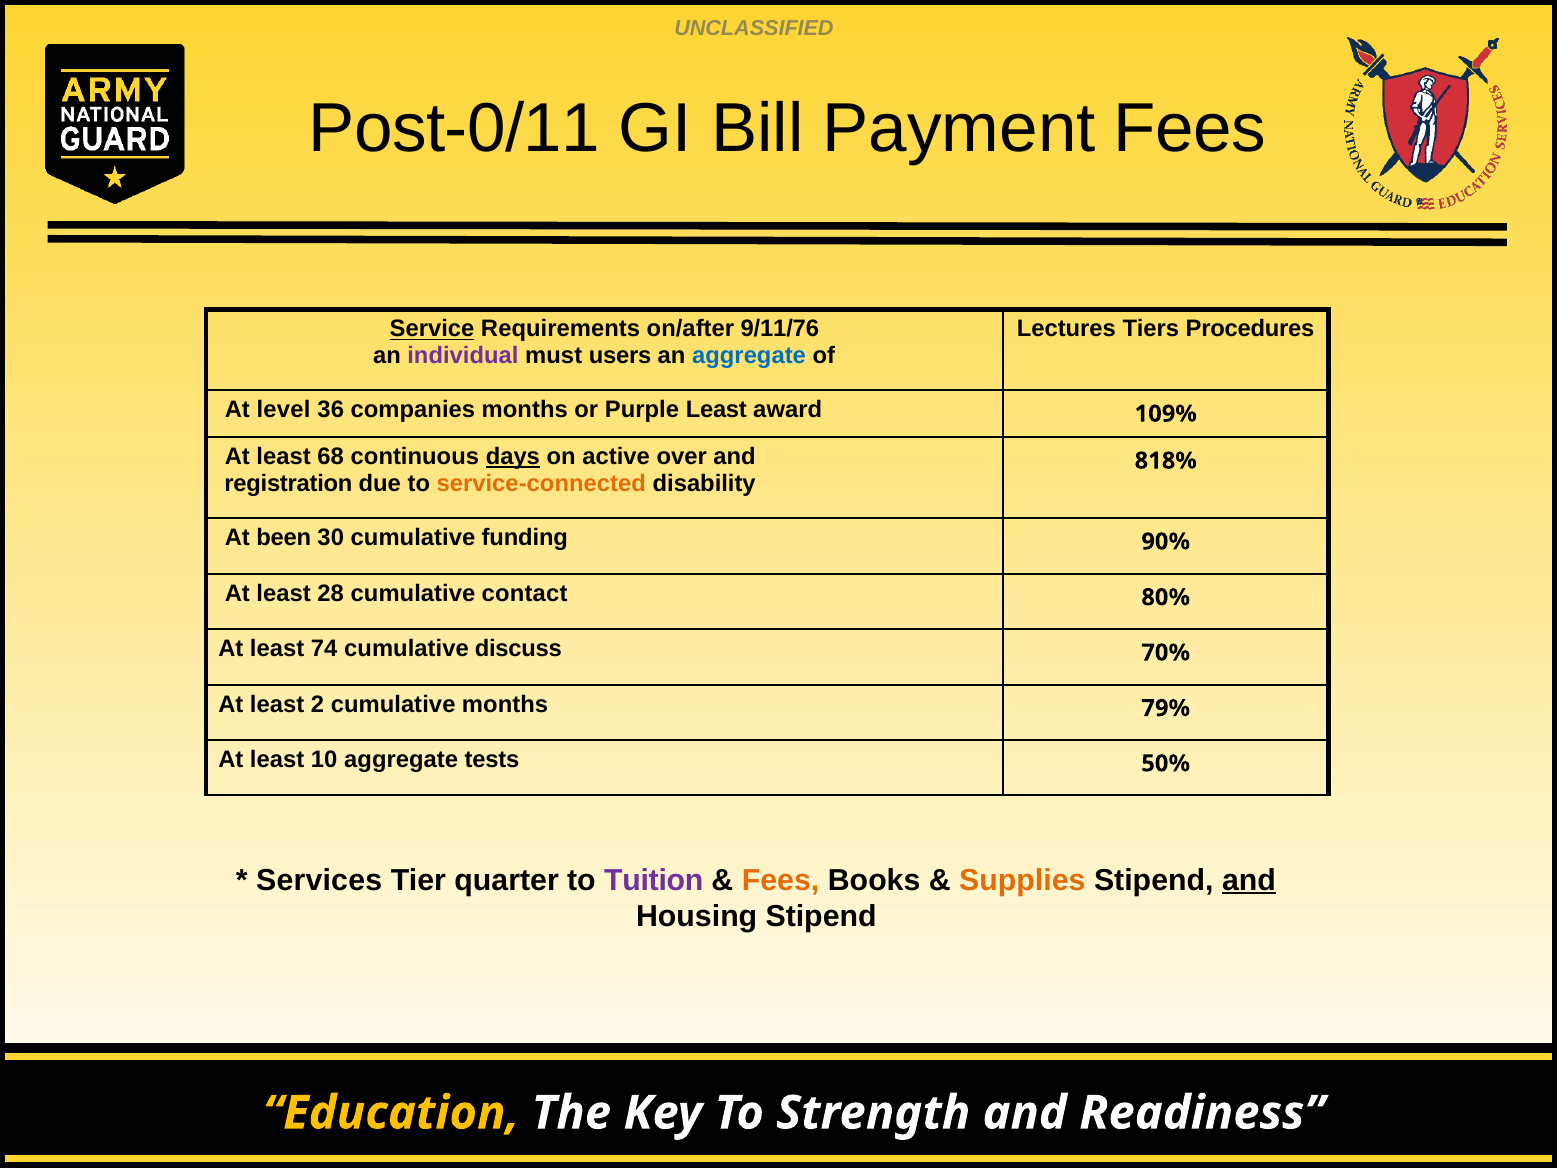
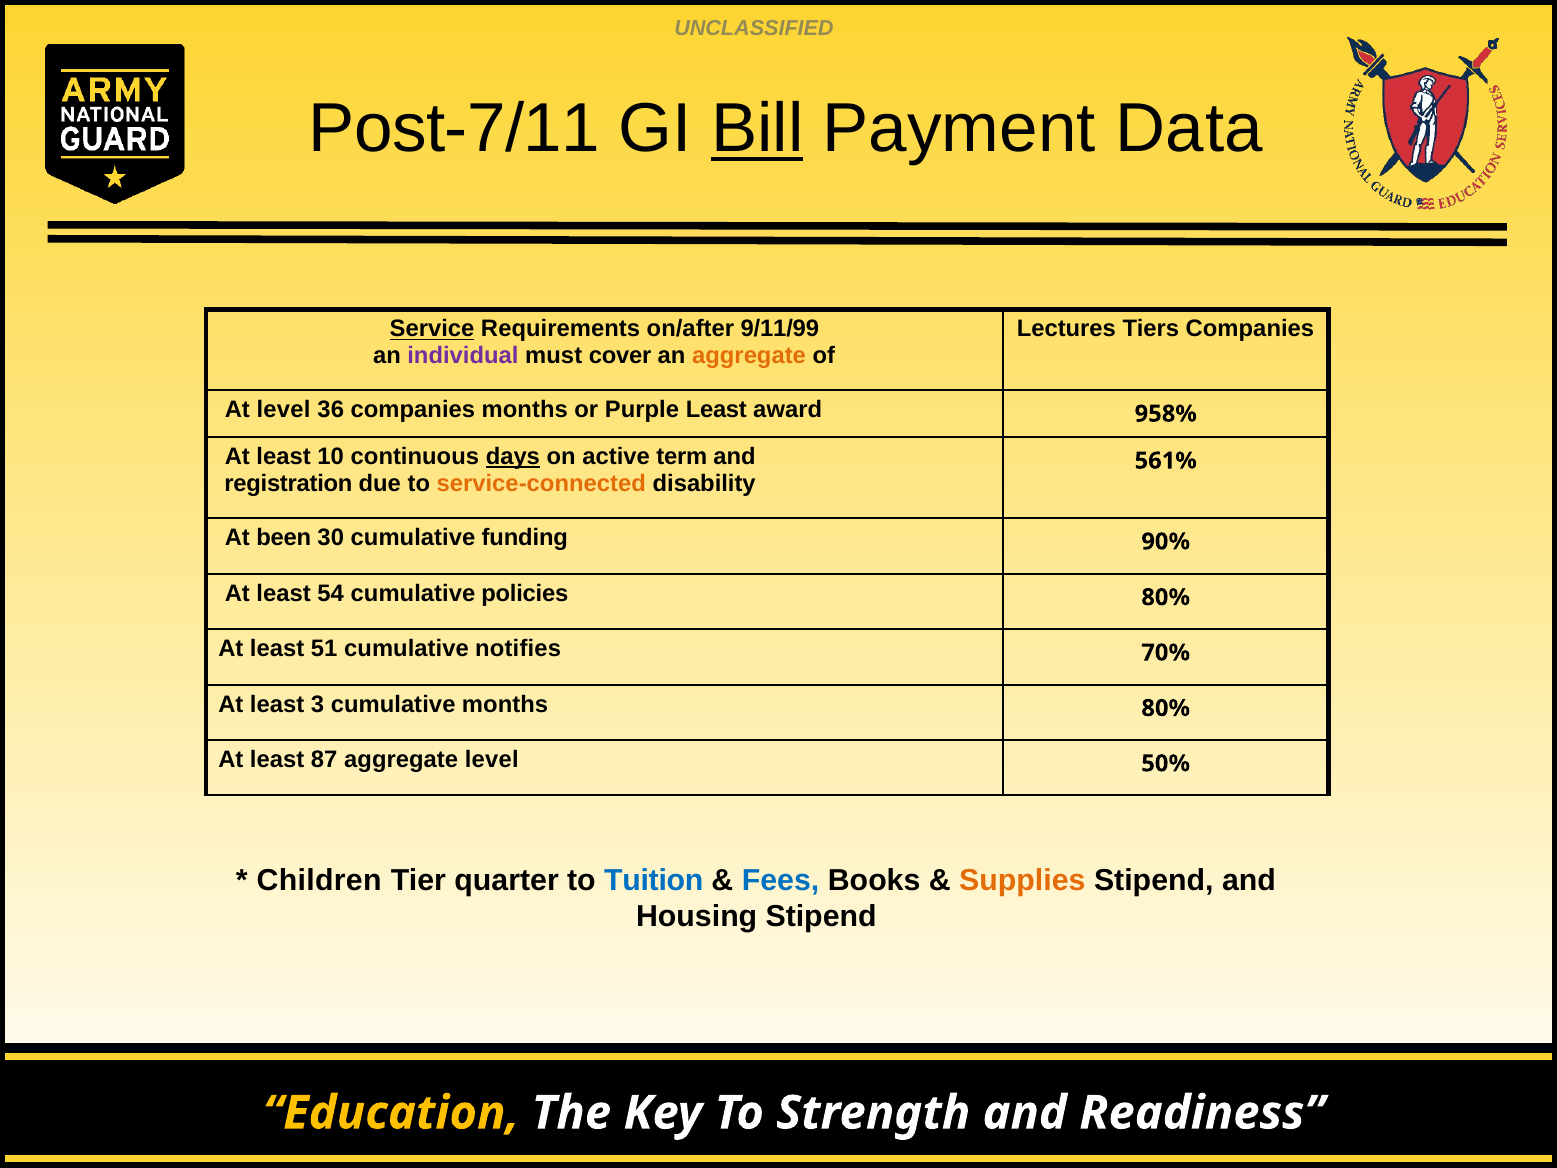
Post-0/11: Post-0/11 -> Post-7/11 (454, 129)
Bill underline: none -> present (757, 129)
Payment Fees: Fees -> Data (1189, 129)
9/11/76: 9/11/76 -> 9/11/99 (780, 329)
Tiers Procedures: Procedures -> Companies (1250, 329)
users: users -> cover (620, 355)
aggregate colour: blue -> orange (749, 355)
109%: 109% -> 958% (1166, 414)
68: 68 -> 10 (331, 457)
over: over -> term (682, 457)
818%: 818% -> 561% (1166, 461)
28: 28 -> 54 (331, 593)
contact: contact -> policies (525, 593)
74: 74 -> 51 (324, 649)
discuss: discuss -> notifies (518, 649)
2: 2 -> 3 (317, 704)
months 79%: 79% -> 80% (1166, 708)
10: 10 -> 87 (324, 759)
aggregate tests: tests -> level (492, 759)
Services: Services -> Children (319, 880)
Tuition colour: purple -> blue (654, 880)
Fees colour: orange -> blue (781, 880)
and underline: present -> none (1249, 880)
